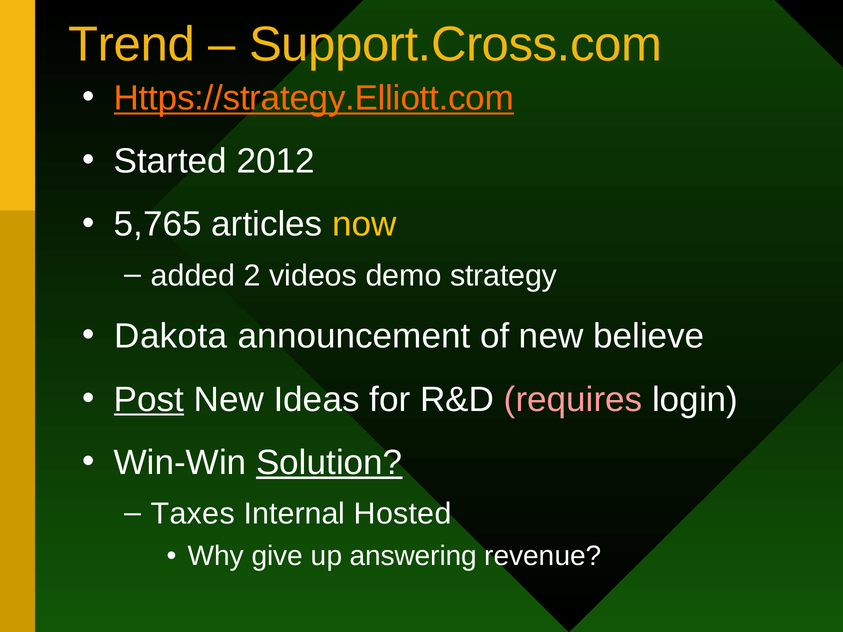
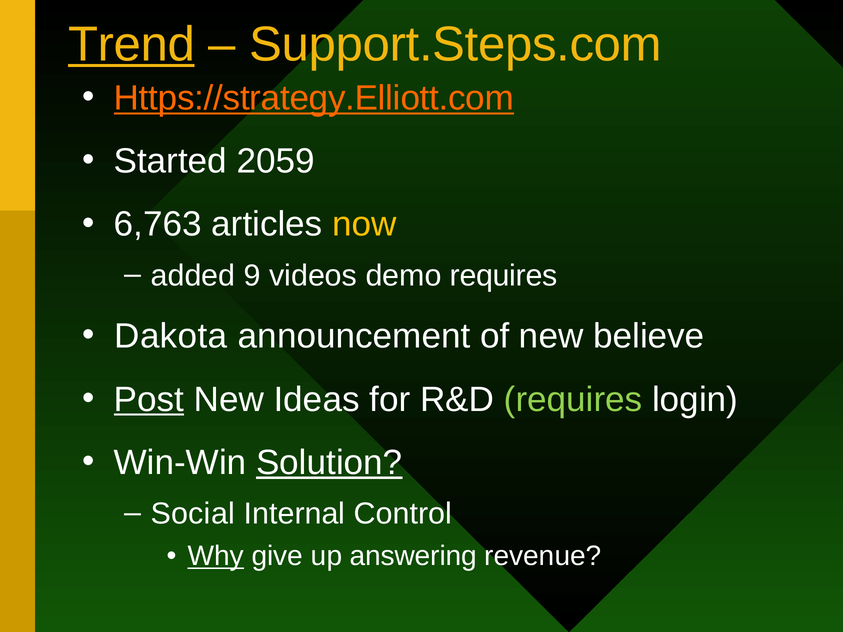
Trend underline: none -> present (132, 44)
Support.Cross.com: Support.Cross.com -> Support.Steps.com (456, 44)
2012: 2012 -> 2059 (276, 161)
5,765: 5,765 -> 6,763 (158, 224)
2: 2 -> 9 (252, 276)
demo strategy: strategy -> requires (504, 276)
requires colour: pink -> light green (573, 400)
Taxes: Taxes -> Social (193, 514)
Hosted: Hosted -> Control (403, 514)
Why underline: none -> present (216, 556)
